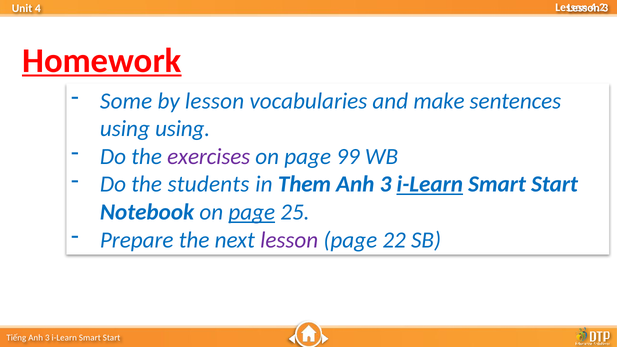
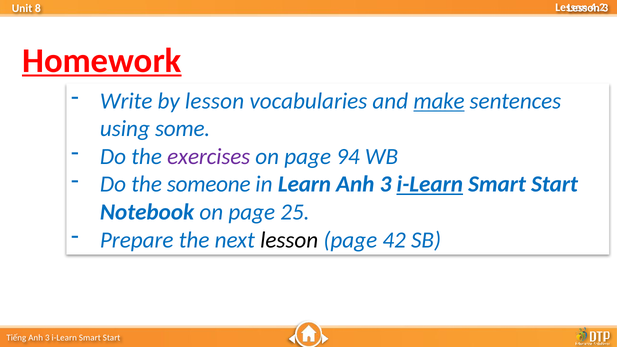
4: 4 -> 8 (38, 8)
Some: Some -> Write (126, 101)
make underline: none -> present (439, 101)
using using: using -> some (183, 129)
99: 99 -> 94 (348, 157)
students: students -> someone (209, 184)
Them: Them -> Learn (304, 184)
page underline: present -> none (252, 212)
lesson colour: purple -> black (289, 240)
22: 22 -> 42 (394, 240)
